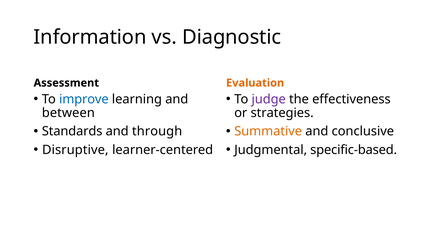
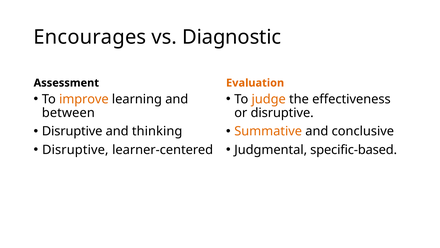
Information: Information -> Encourages (90, 37)
improve colour: blue -> orange (84, 99)
judge colour: purple -> orange (269, 99)
or strategies: strategies -> disruptive (282, 113)
Standards: Standards -> Disruptive (72, 131)
through: through -> thinking (157, 131)
